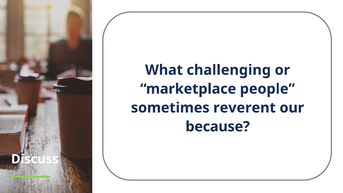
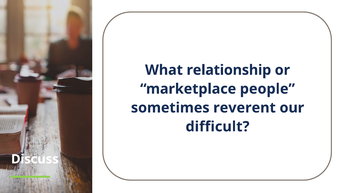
challenging: challenging -> relationship (229, 70)
because: because -> difficult (218, 127)
